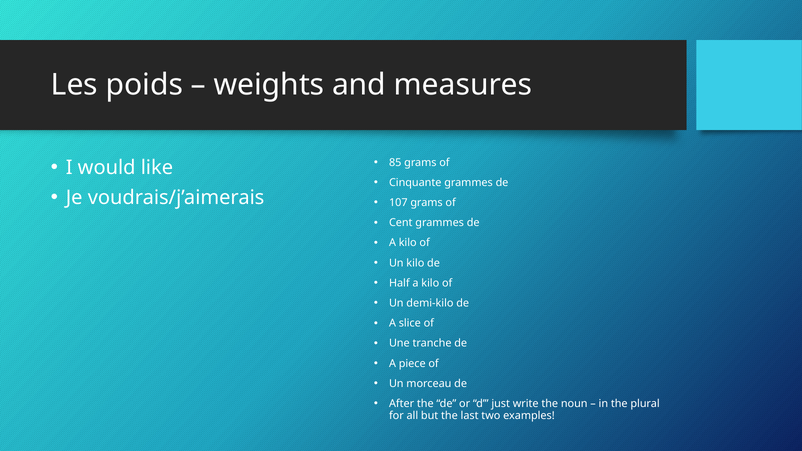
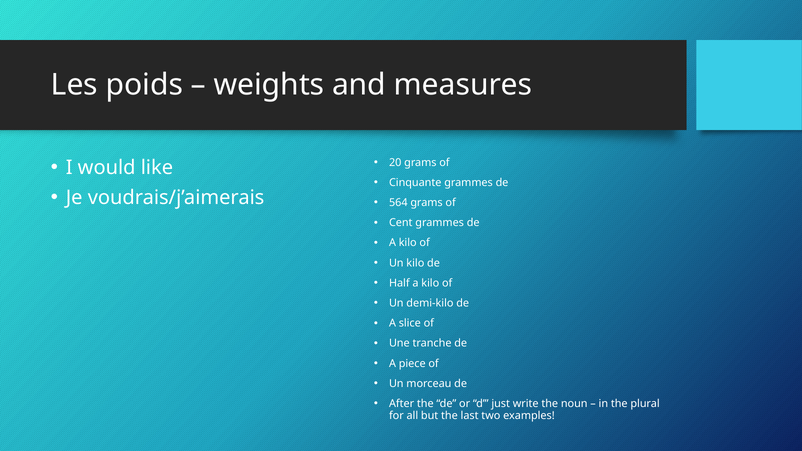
85: 85 -> 20 (395, 163)
107: 107 -> 564 (398, 203)
